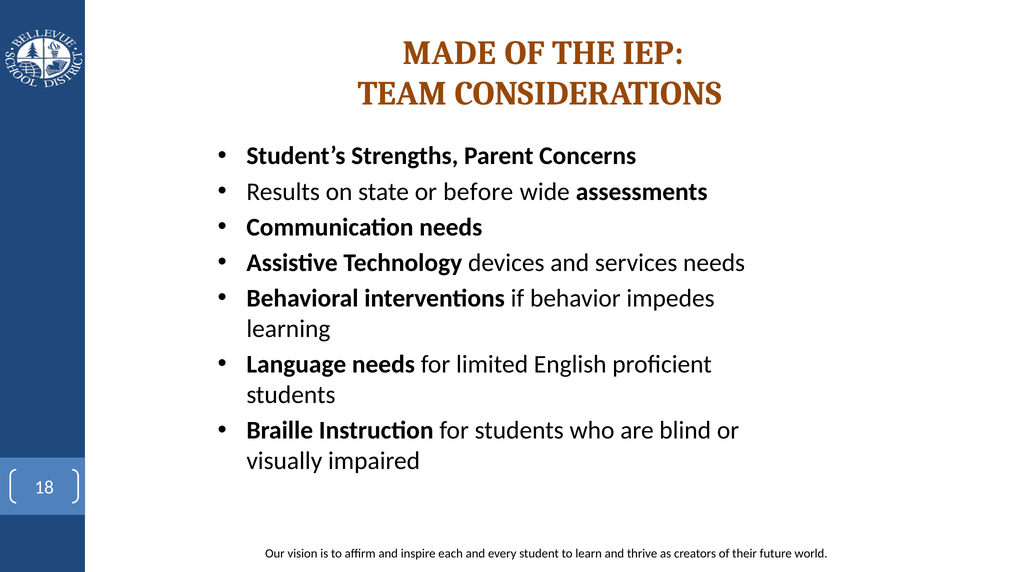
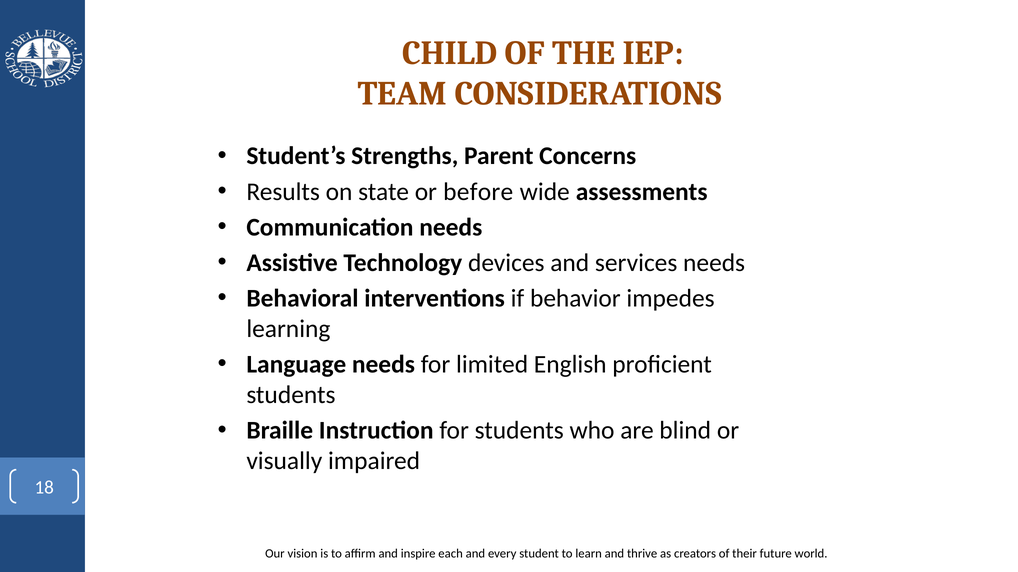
MADE: MADE -> CHILD (450, 53)
